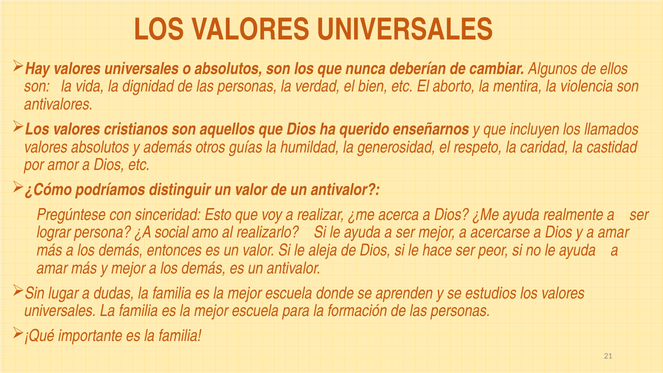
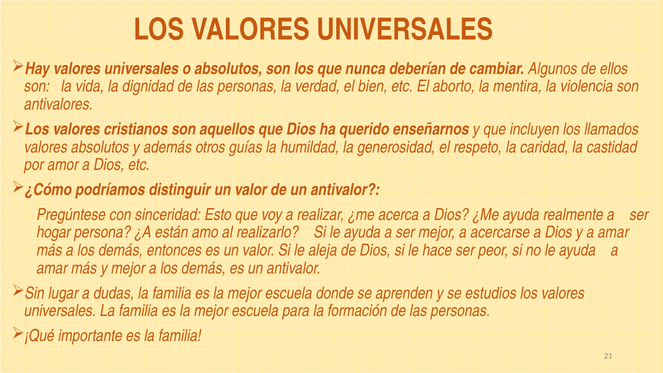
lograr: lograr -> hogar (54, 232)
social: social -> están (172, 232)
